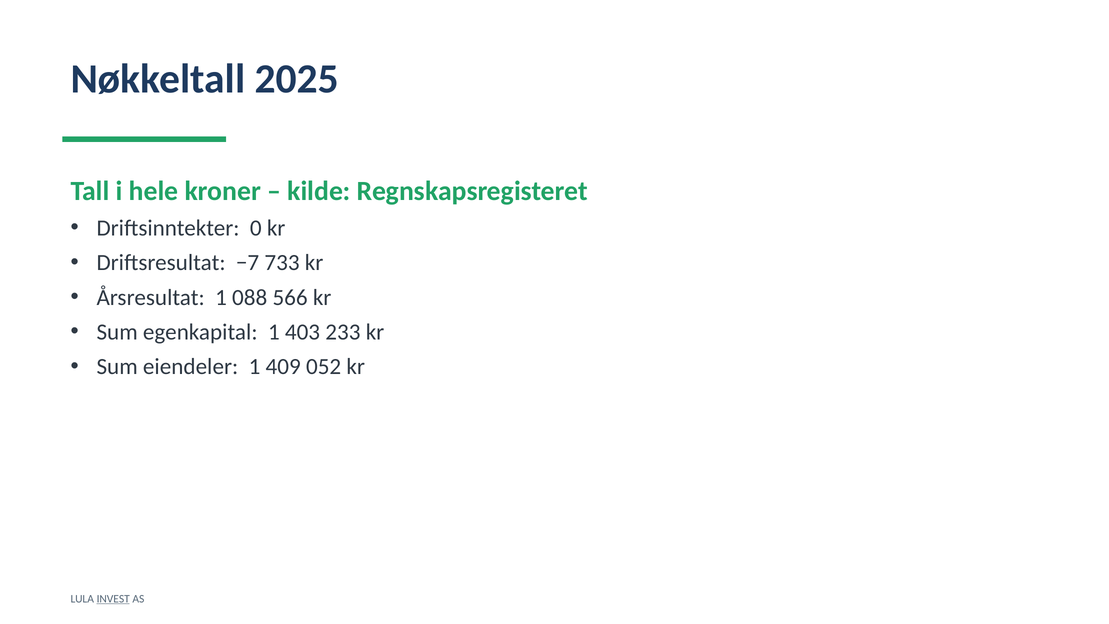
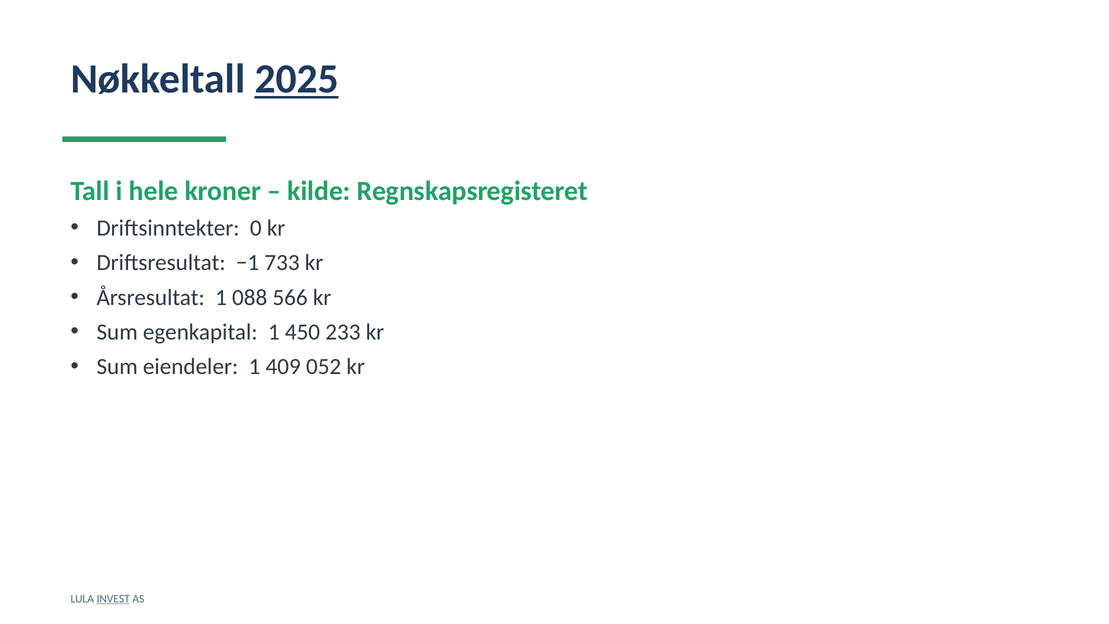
2025 underline: none -> present (297, 79)
−7: −7 -> −1 (248, 263)
403: 403 -> 450 (302, 332)
